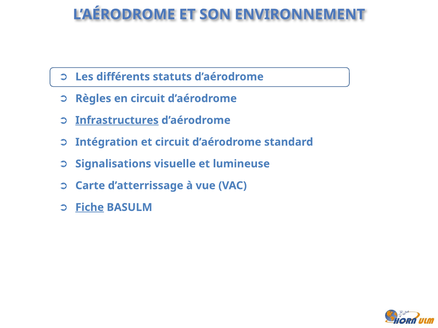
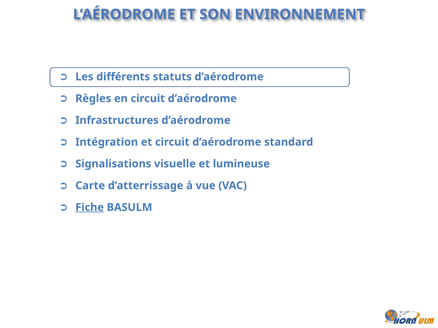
Infrastructures underline: present -> none (117, 120)
